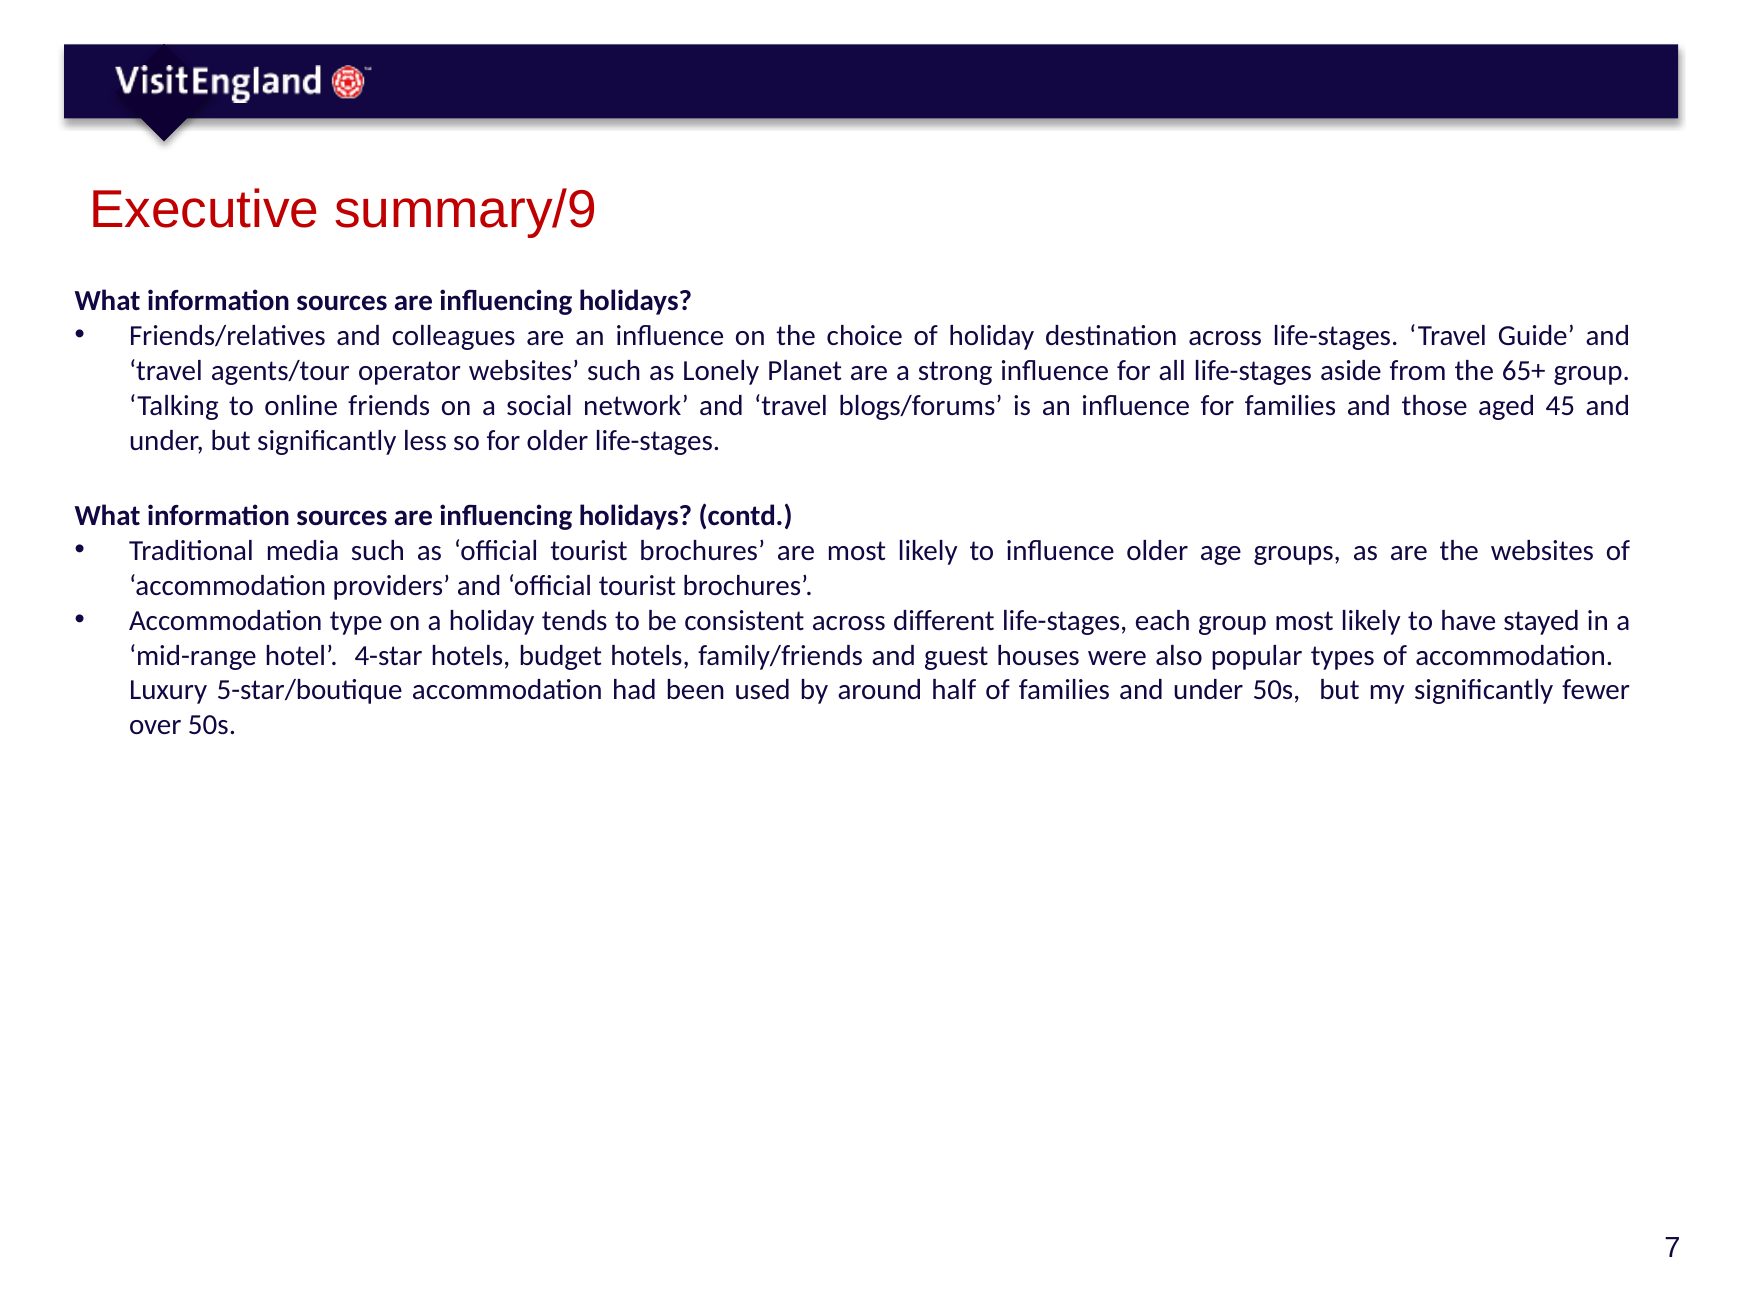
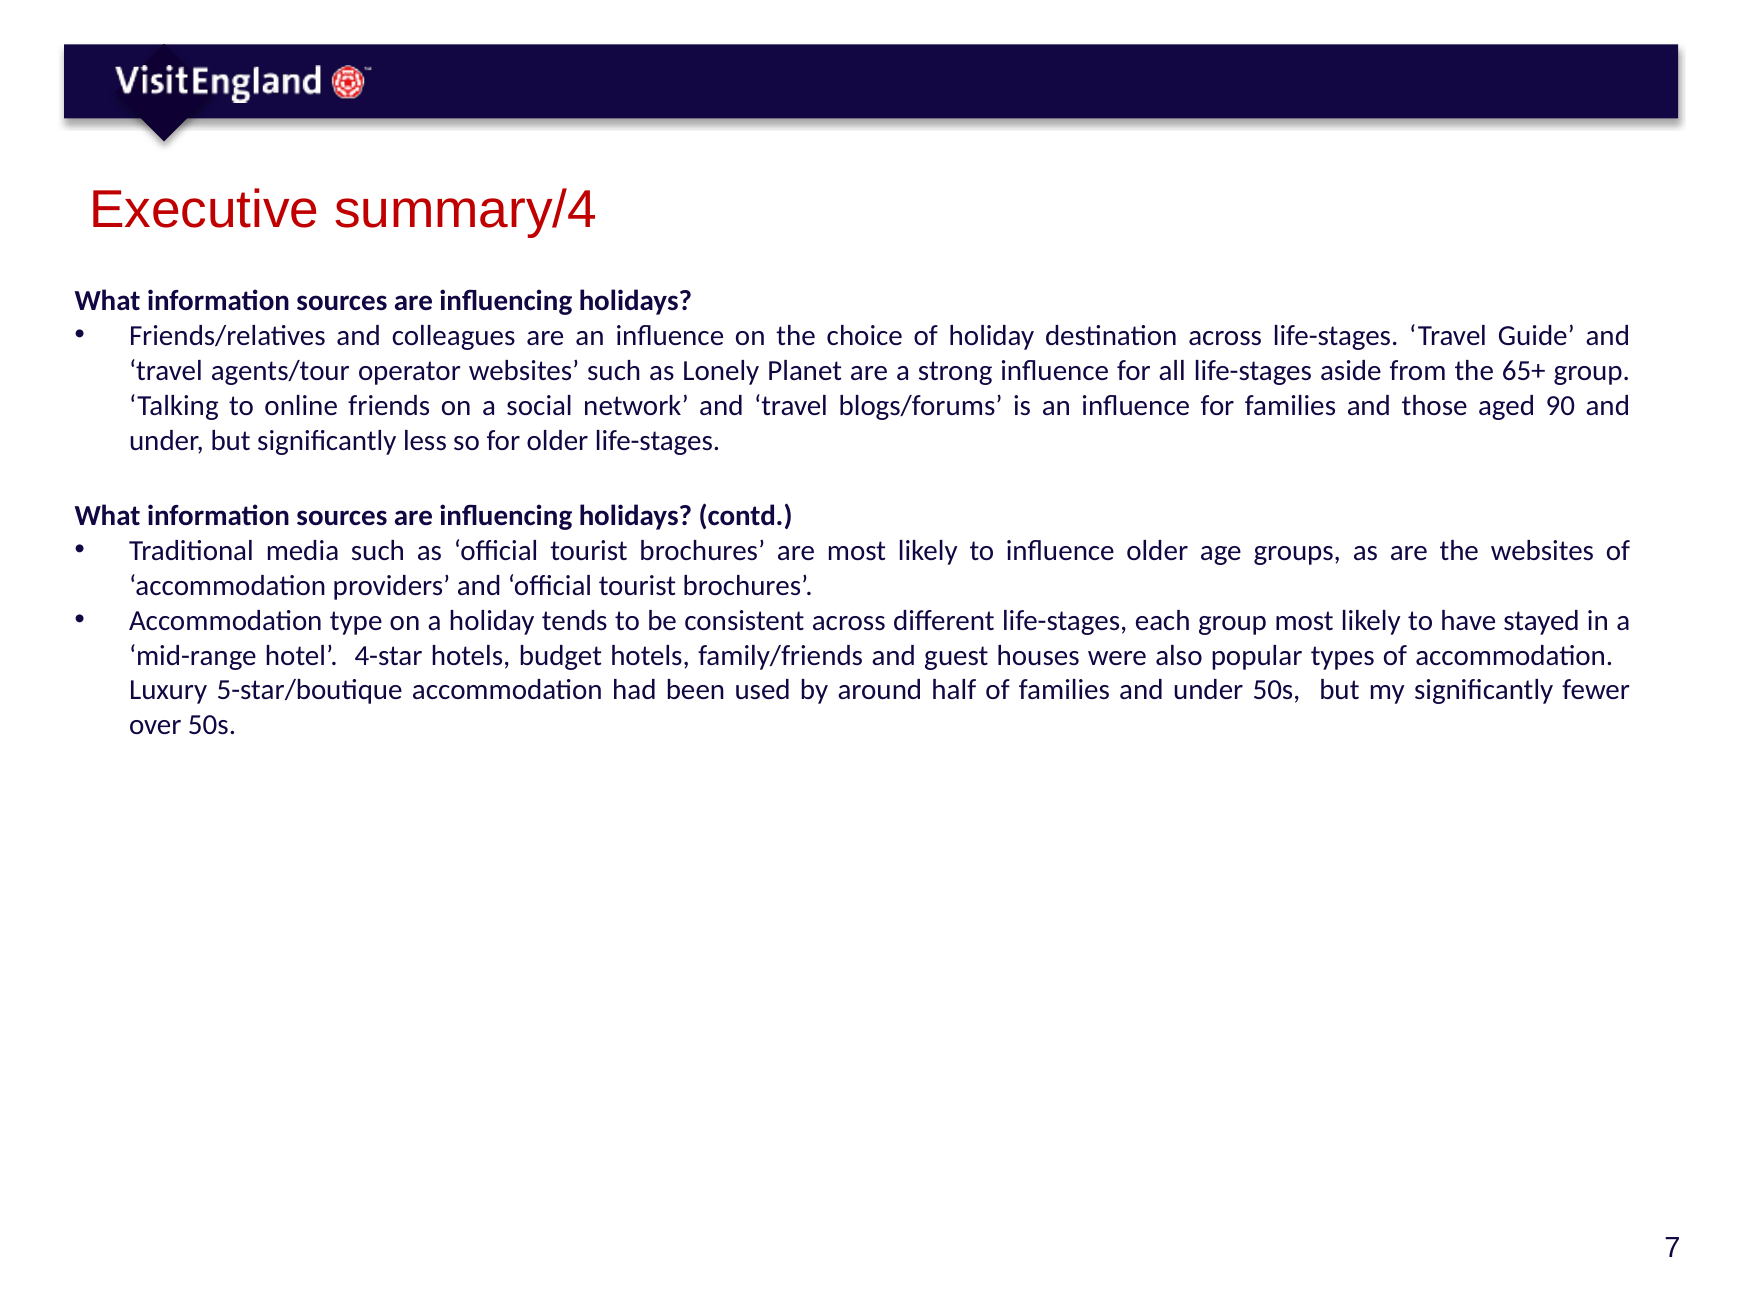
summary/9: summary/9 -> summary/4 (466, 210)
45: 45 -> 90 (1560, 406)
